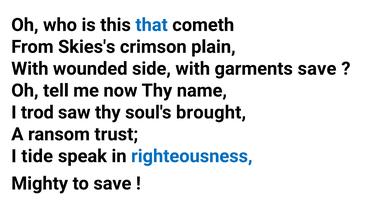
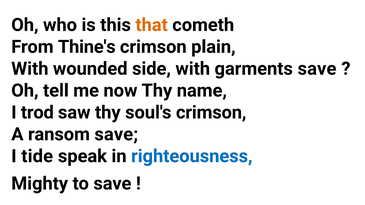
that colour: blue -> orange (152, 25)
Skies's: Skies's -> Thine's (87, 47)
soul's brought: brought -> crimson (211, 113)
ransom trust: trust -> save (116, 135)
